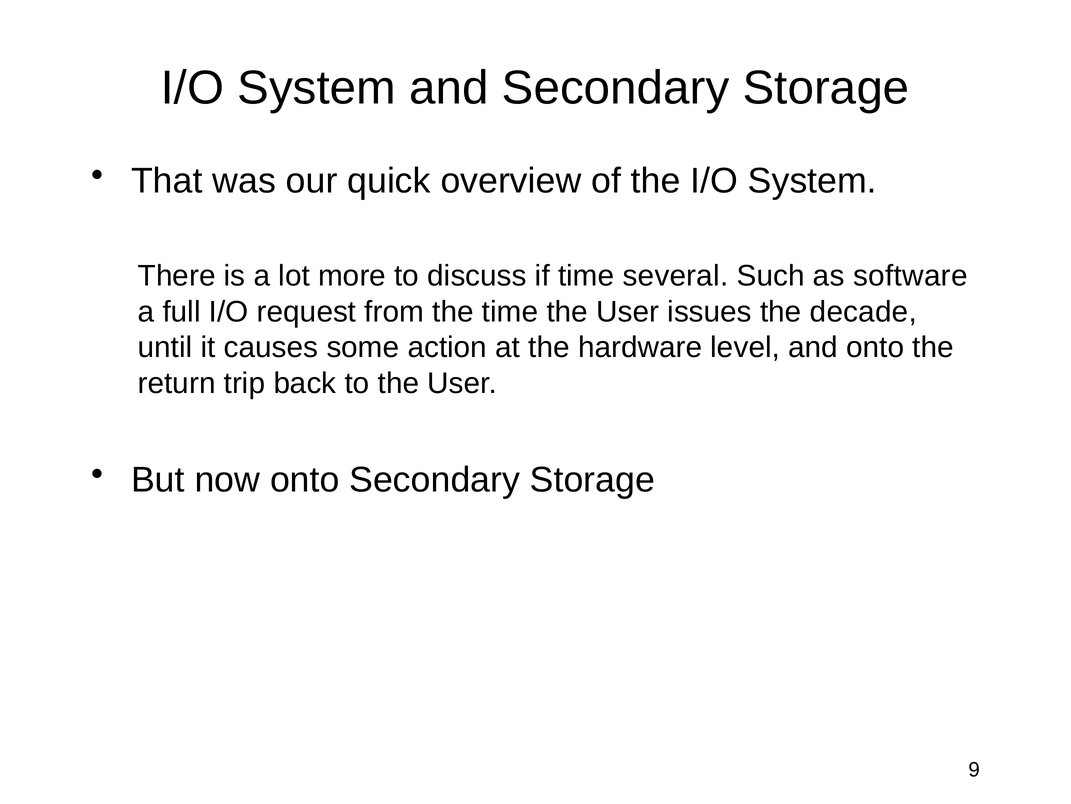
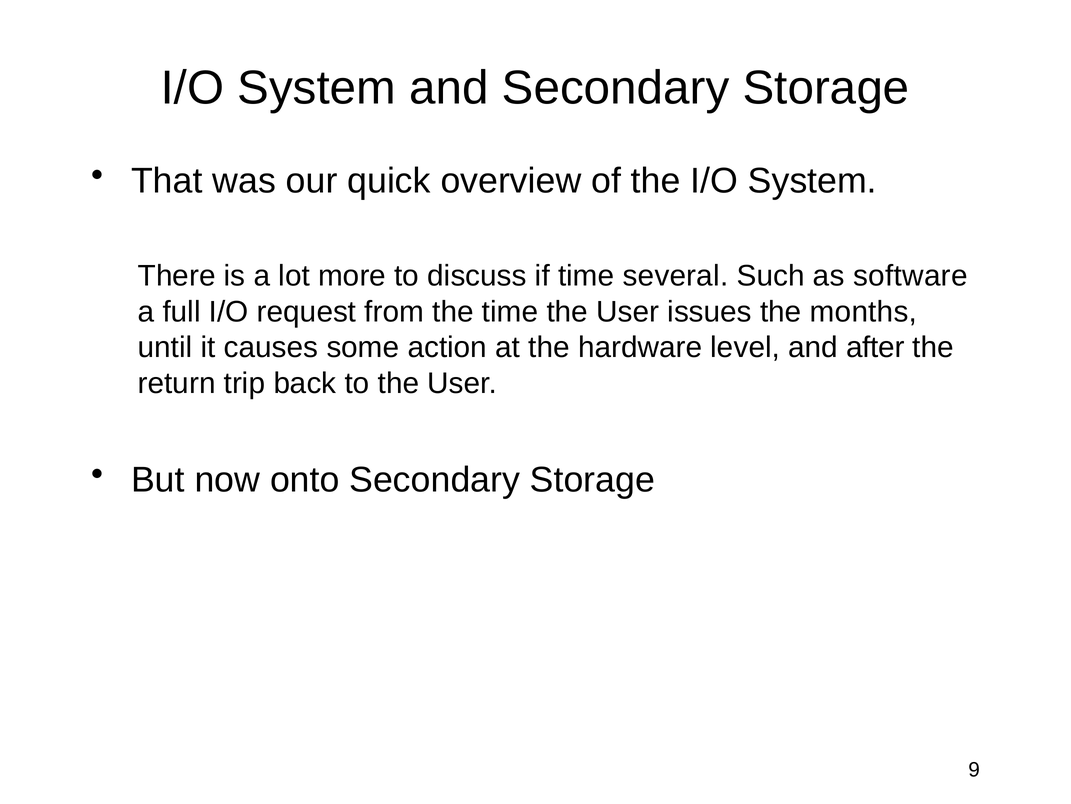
decade: decade -> months (863, 311)
and onto: onto -> after (875, 347)
